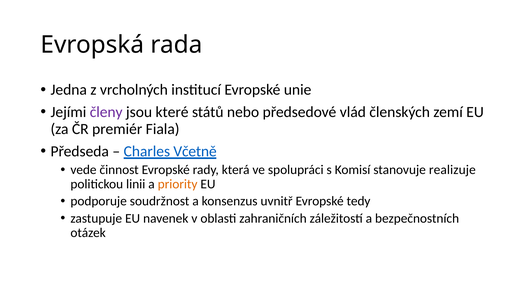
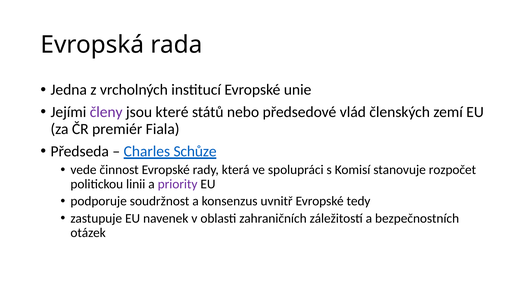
Včetně: Včetně -> Schůze (195, 152)
realizuje: realizuje -> rozpočet (452, 170)
priority colour: orange -> purple (178, 184)
